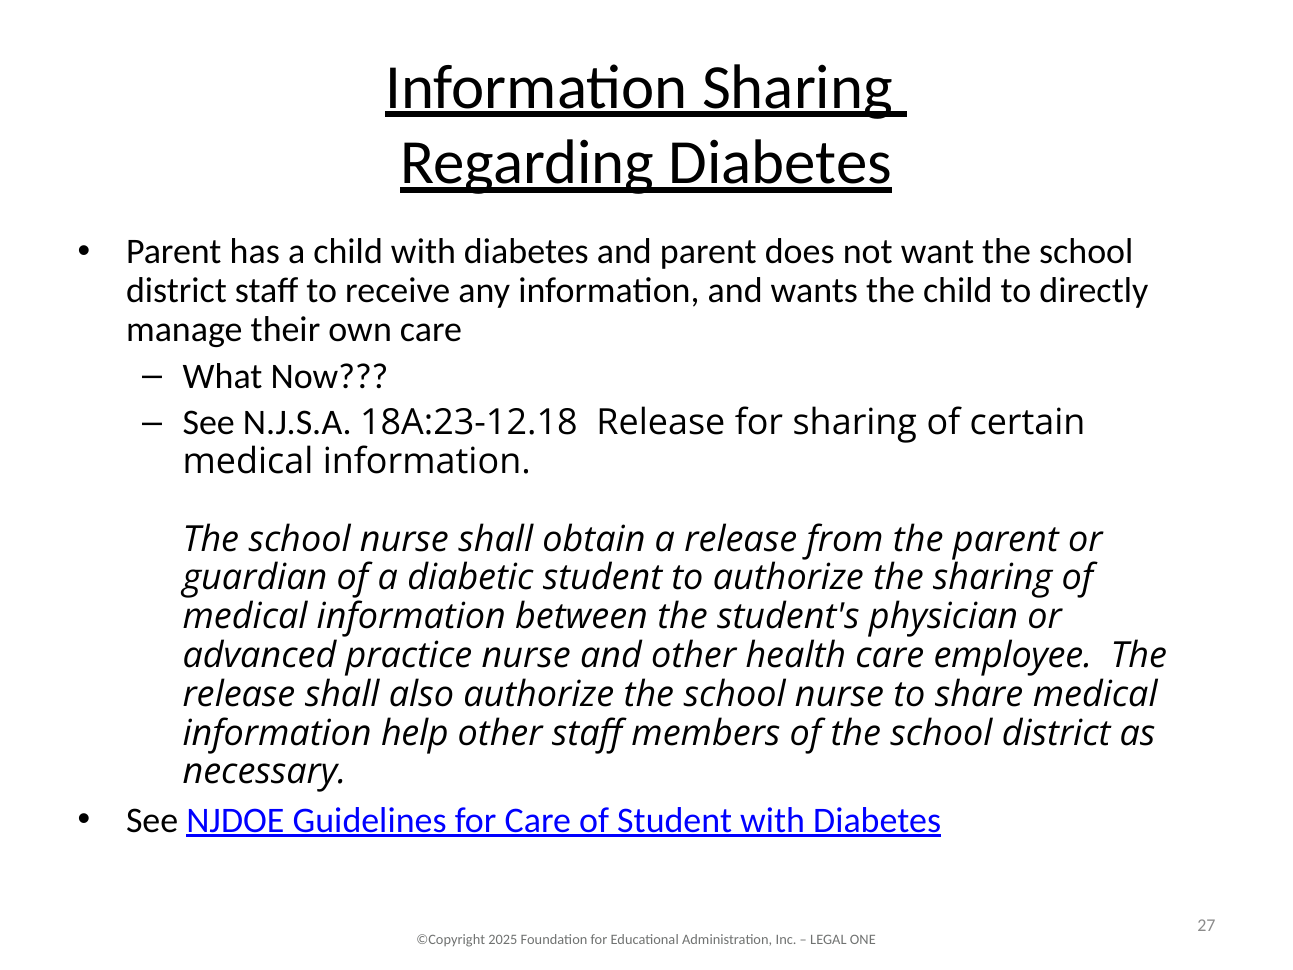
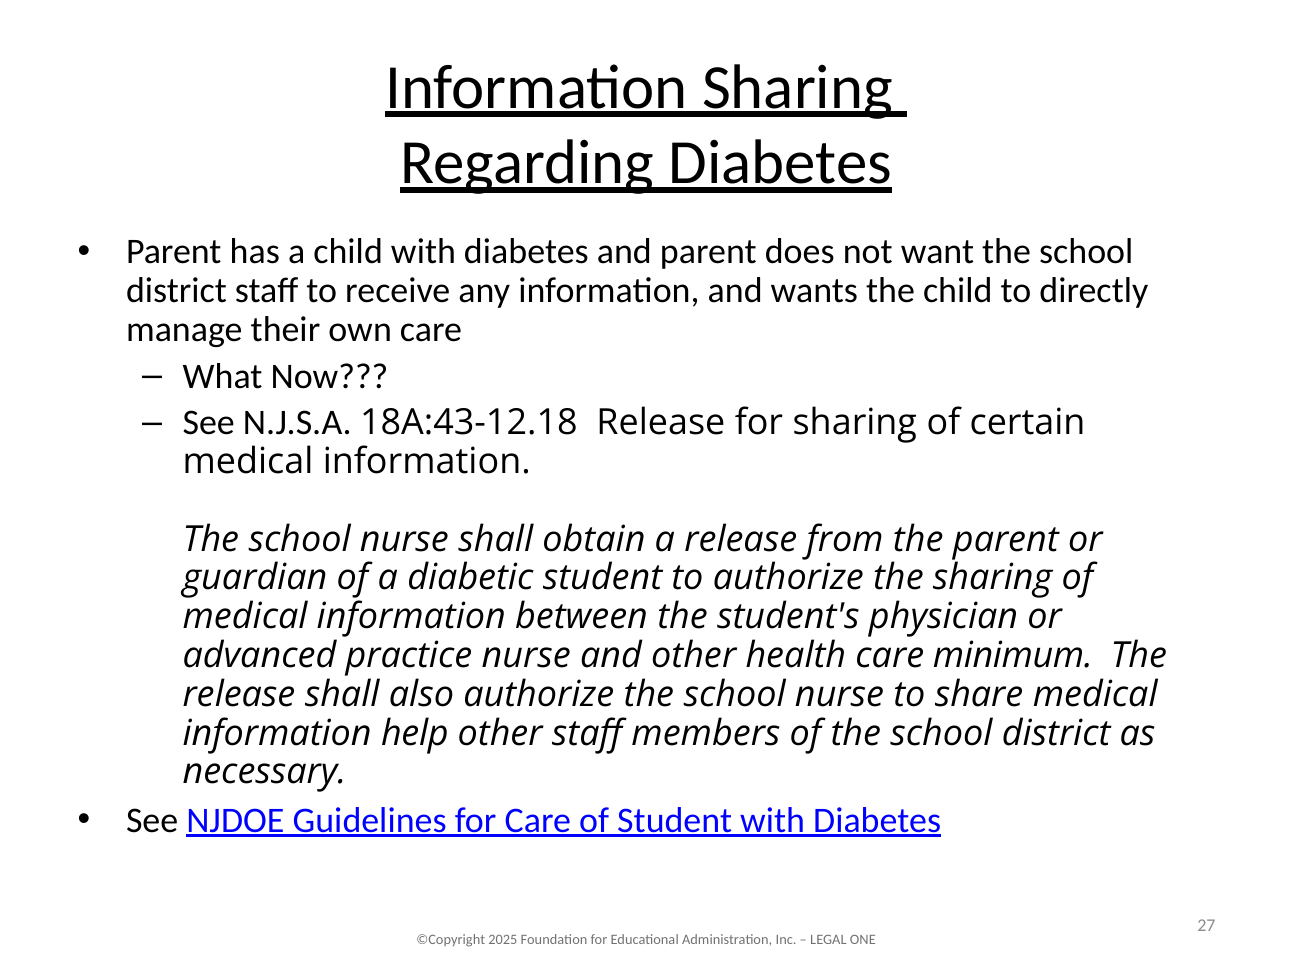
18A:23-12.18: 18A:23-12.18 -> 18A:43-12.18 (469, 423)
employee: employee -> minimum (1013, 655)
